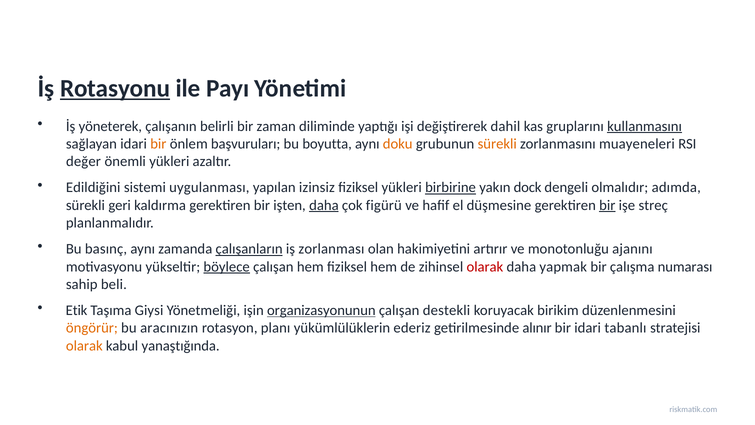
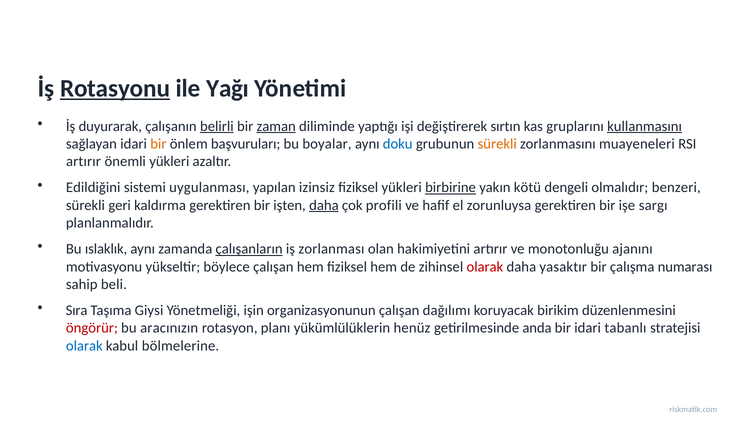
Payı: Payı -> Yağı (228, 88)
yöneterek: yöneterek -> duyurarak (110, 126)
belirli underline: none -> present (217, 126)
zaman underline: none -> present (276, 126)
dahil: dahil -> sırtın (506, 126)
boyutta: boyutta -> boyalar (327, 144)
doku colour: orange -> blue (398, 144)
değer: değer -> artırır (83, 161)
dock: dock -> kötü (527, 187)
adımda: adımda -> benzeri (676, 187)
figürü: figürü -> profili (384, 205)
düşmesine: düşmesine -> zorunluysa (499, 205)
bir underline: present -> none (607, 205)
streç: streç -> sargı (653, 205)
basınç: basınç -> ıslaklık (106, 249)
böylece underline: present -> none (227, 266)
yapmak: yapmak -> yasaktır (563, 266)
Etik: Etik -> Sıra (77, 310)
organizasyonunun underline: present -> none (321, 310)
destekli: destekli -> dağılımı (447, 310)
öngörür colour: orange -> red (92, 328)
ederiz: ederiz -> henüz (412, 328)
alınır: alınır -> anda (537, 328)
olarak colour: orange -> blue (84, 345)
yanaştığında: yanaştığında -> bölmelerine (181, 345)
